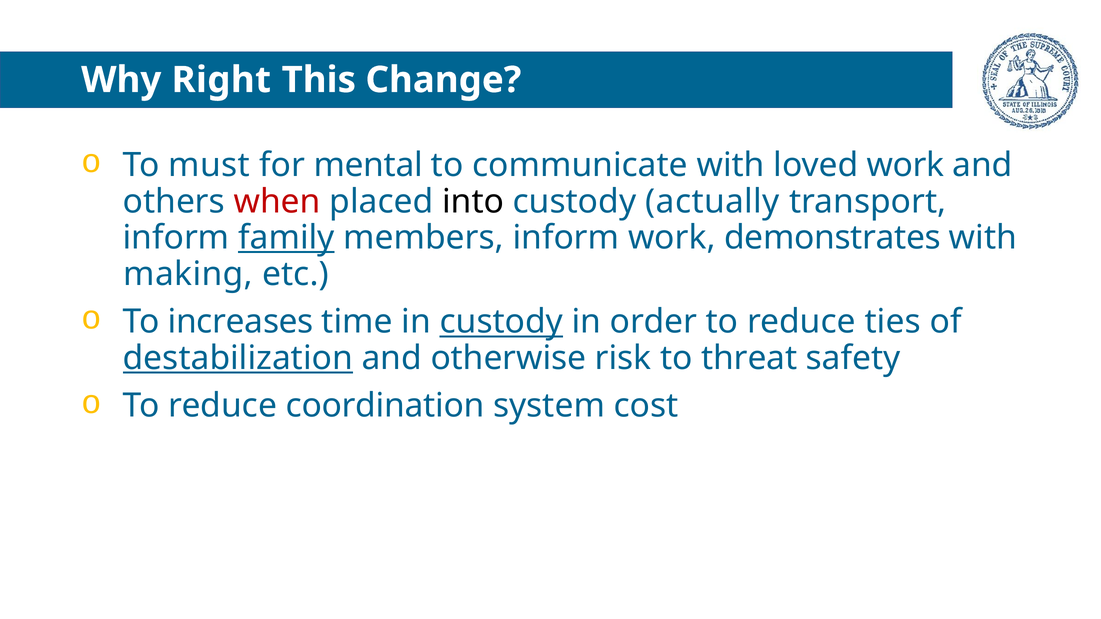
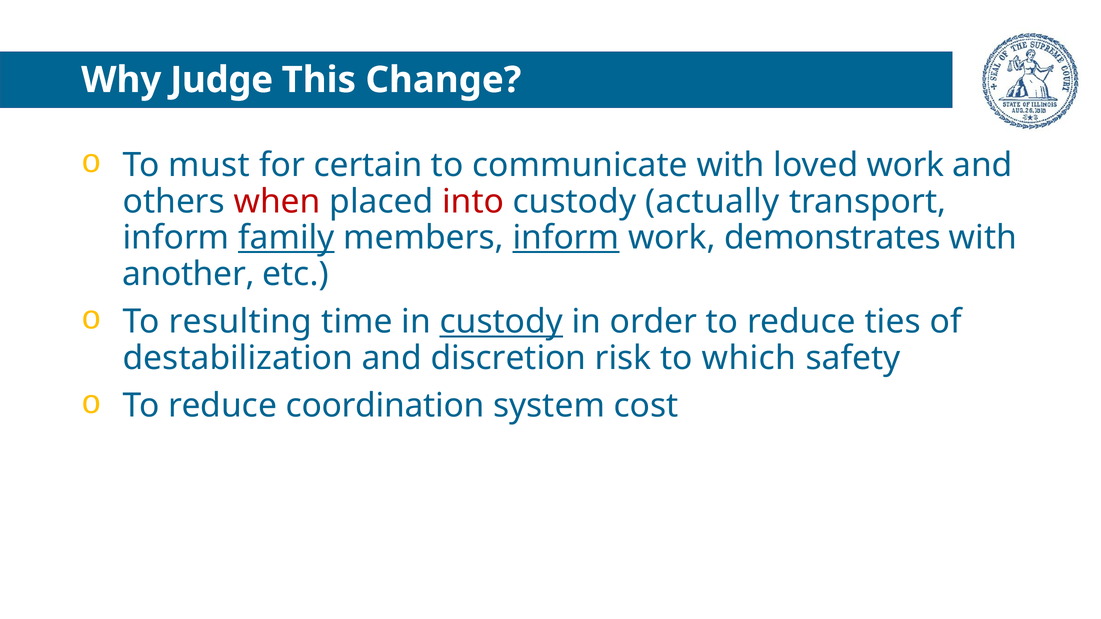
Right: Right -> Judge (222, 80)
mental: mental -> certain (368, 165)
into colour: black -> red (473, 202)
inform underline: none -> present (566, 238)
making: making -> another (188, 274)
increases: increases -> resulting (240, 322)
destabilization underline: present -> none (238, 358)
otherwise: otherwise -> discretion (508, 358)
threat: threat -> which (749, 358)
